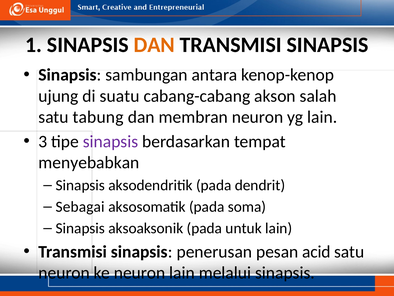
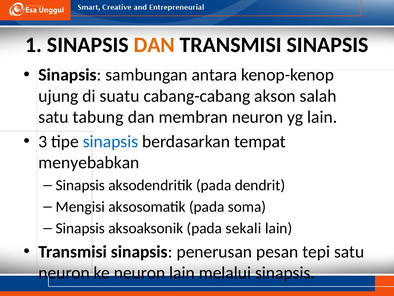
sinapsis colour: purple -> blue (110, 141)
Sebagai: Sebagai -> Mengisi (80, 206)
untuk: untuk -> sekali (244, 228)
acid: acid -> tepi (316, 251)
